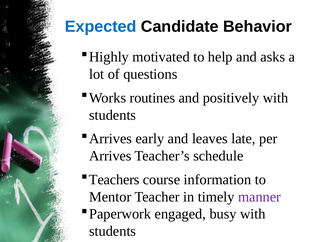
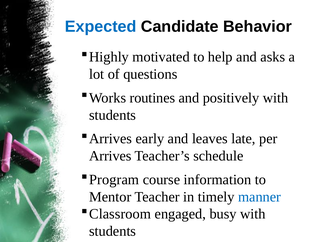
Teachers: Teachers -> Program (114, 179)
manner colour: purple -> blue (259, 196)
Paperwork: Paperwork -> Classroom (120, 214)
